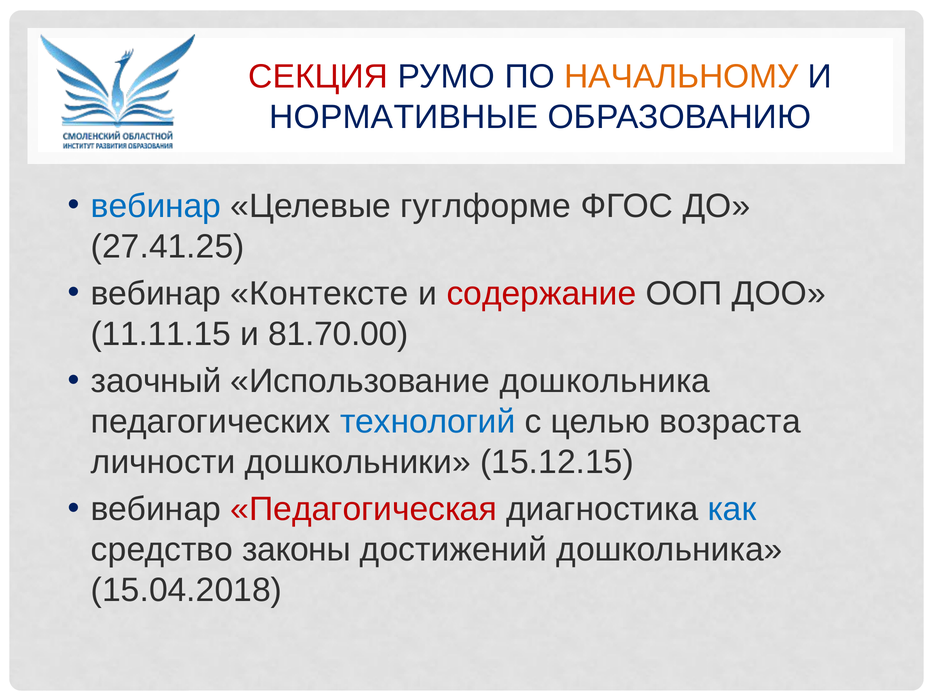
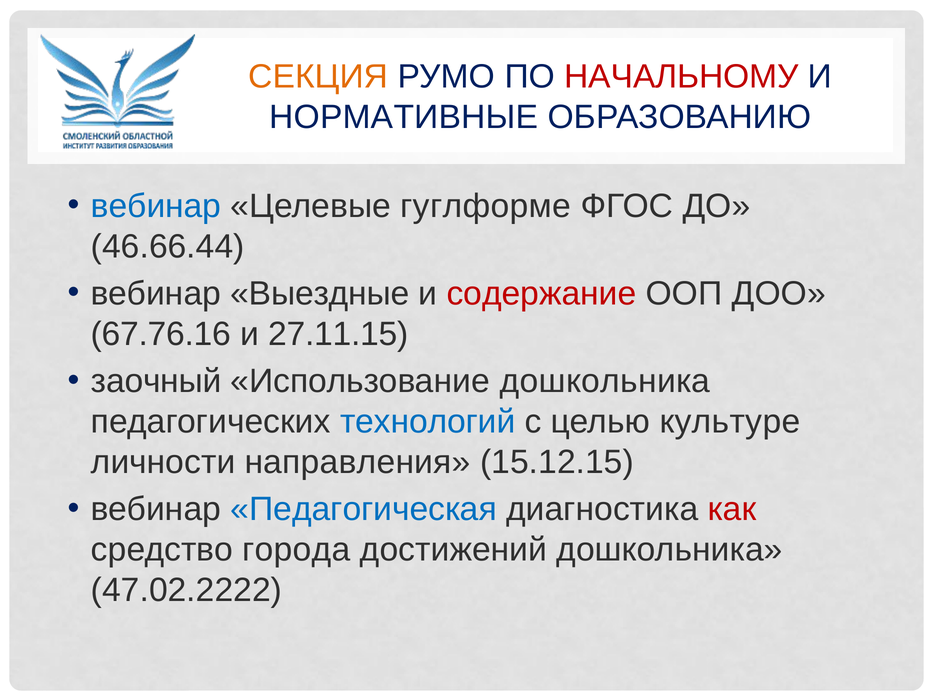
СЕКЦИЯ colour: red -> orange (318, 77)
НАЧАЛЬНОМУ colour: orange -> red (681, 77)
27.41.25: 27.41.25 -> 46.66.44 (168, 246)
Контексте: Контексте -> Выездные (320, 294)
11.11.15: 11.11.15 -> 67.76.16 (161, 334)
81.70.00: 81.70.00 -> 27.11.15 (338, 334)
возраста: возраста -> культуре (730, 422)
дошкольники: дошкольники -> направления (358, 462)
Педагогическая colour: red -> blue (364, 509)
как colour: blue -> red (732, 509)
законы: законы -> города (296, 549)
15.04.2018: 15.04.2018 -> 47.02.2222 (186, 590)
